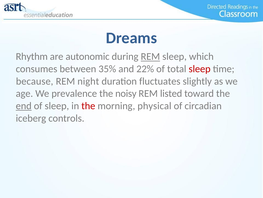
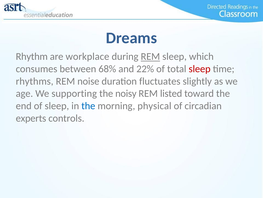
autonomic: autonomic -> workplace (87, 56)
35%: 35% -> 68% (107, 69)
because: because -> rhythms (35, 81)
night: night -> noise (88, 81)
prevalence: prevalence -> supporting (74, 93)
end underline: present -> none (24, 106)
the colour: red -> blue (88, 106)
iceberg: iceberg -> experts (31, 118)
